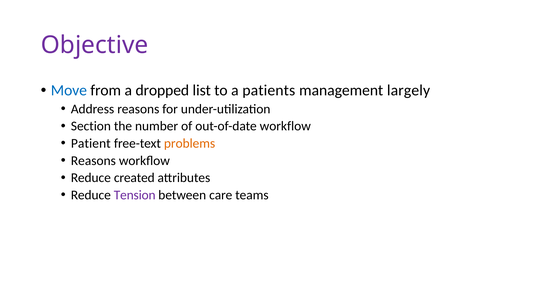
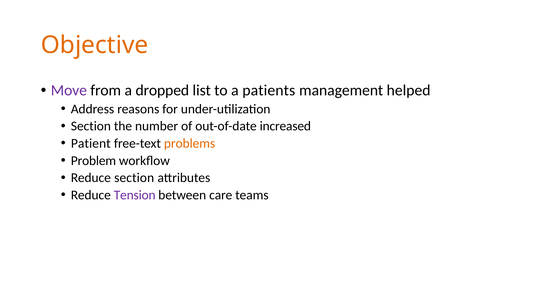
Objective colour: purple -> orange (95, 45)
Move colour: blue -> purple (69, 90)
largely: largely -> helped (409, 90)
out-of-date workflow: workflow -> increased (285, 126)
Reasons: Reasons -> Problem (93, 161)
Reduce created: created -> section (134, 178)
